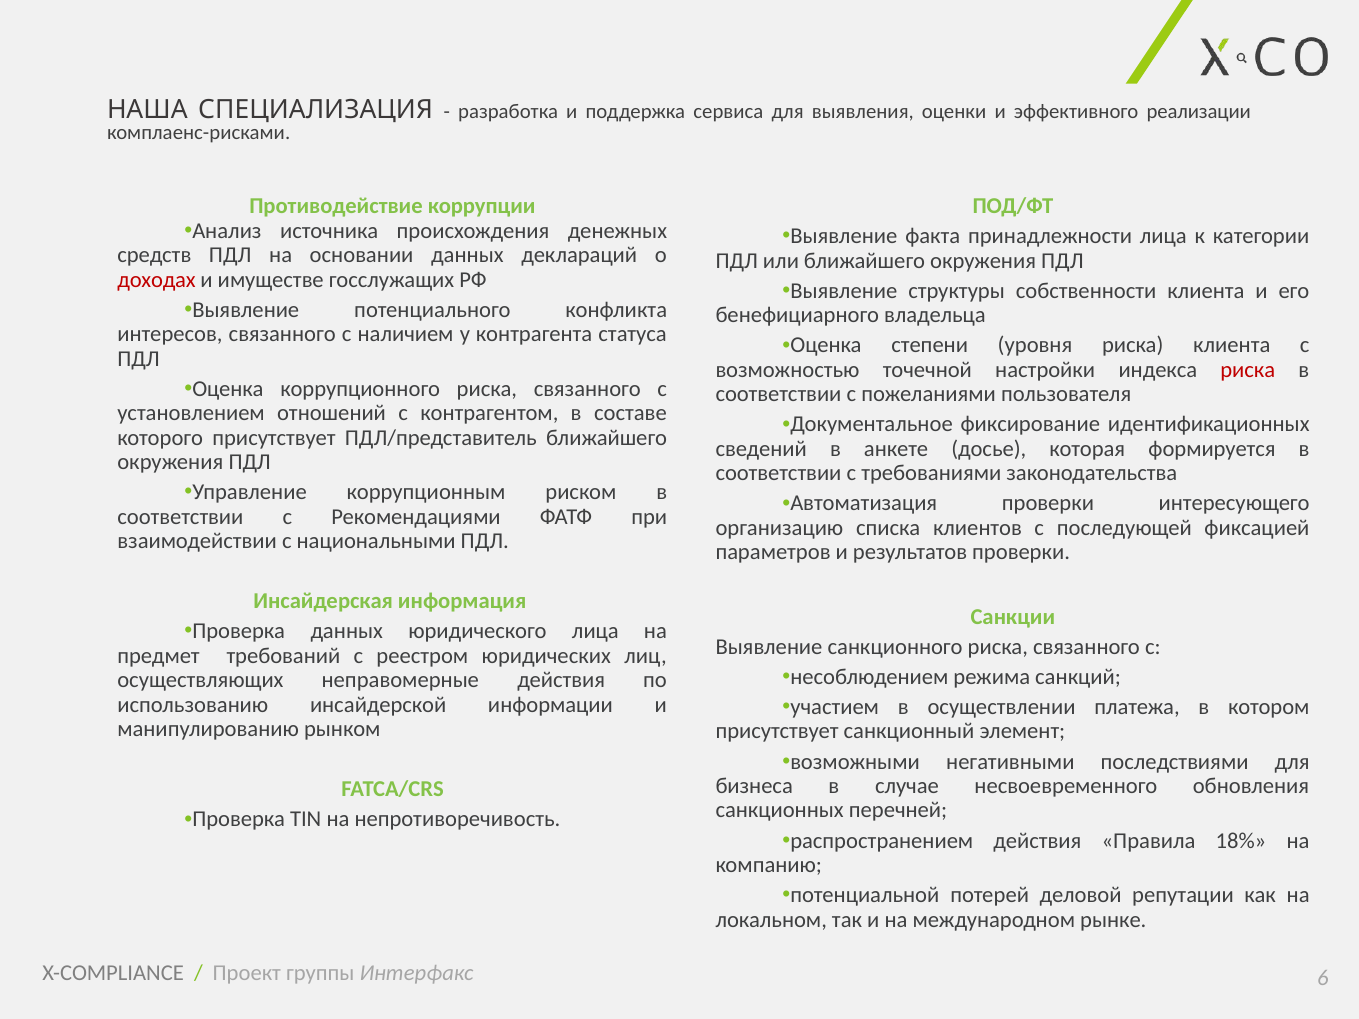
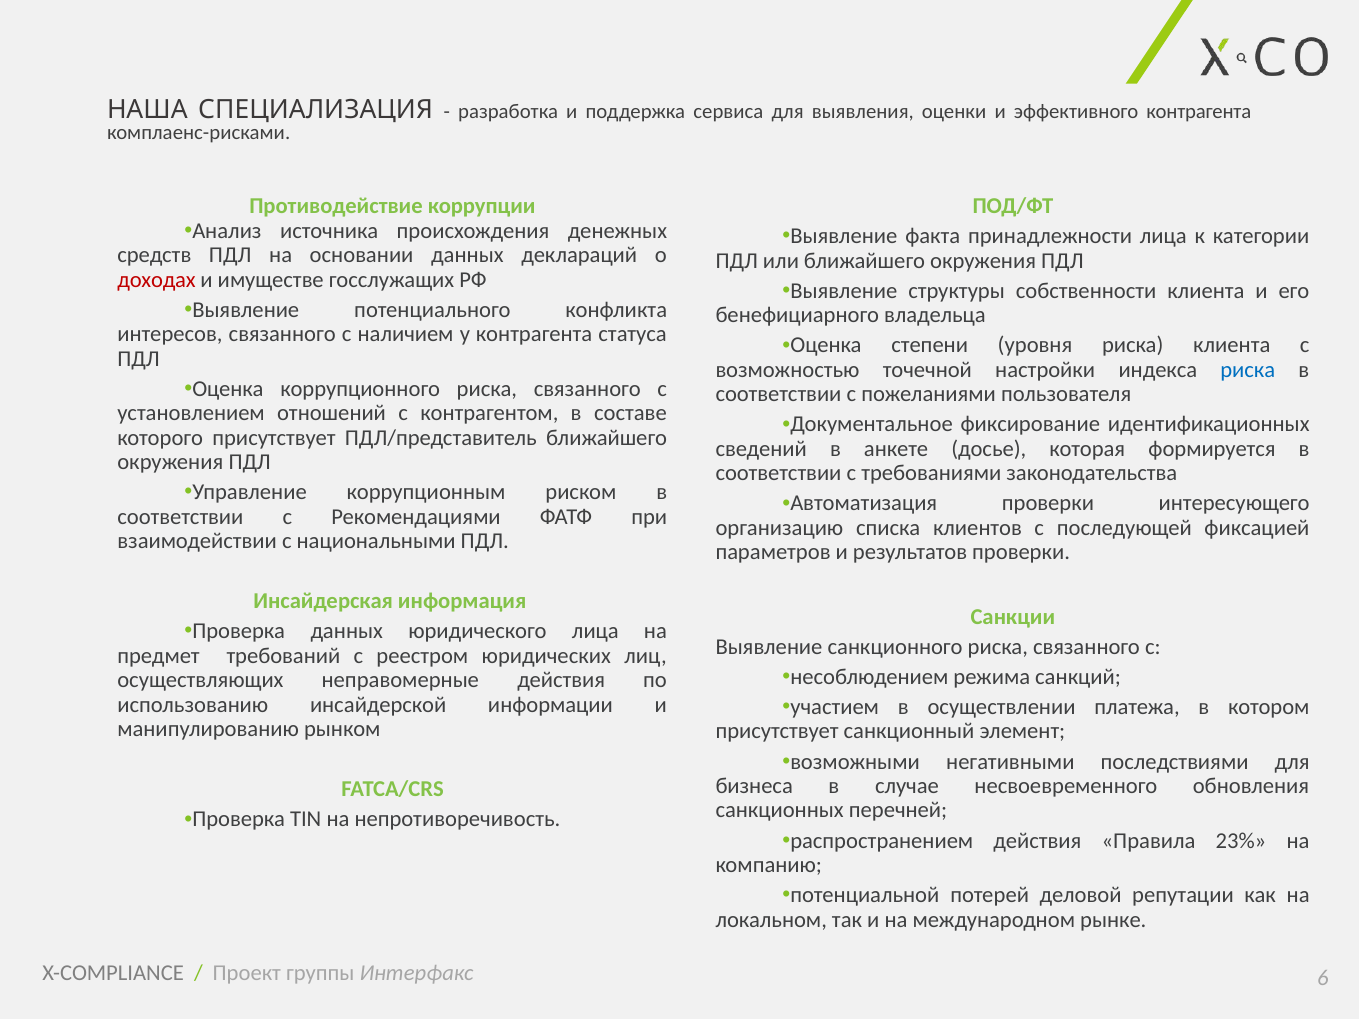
эффективного реализации: реализации -> контрагента (1199, 112)
риска colour: red -> blue (1248, 370)
18%: 18% -> 23% (1241, 841)
